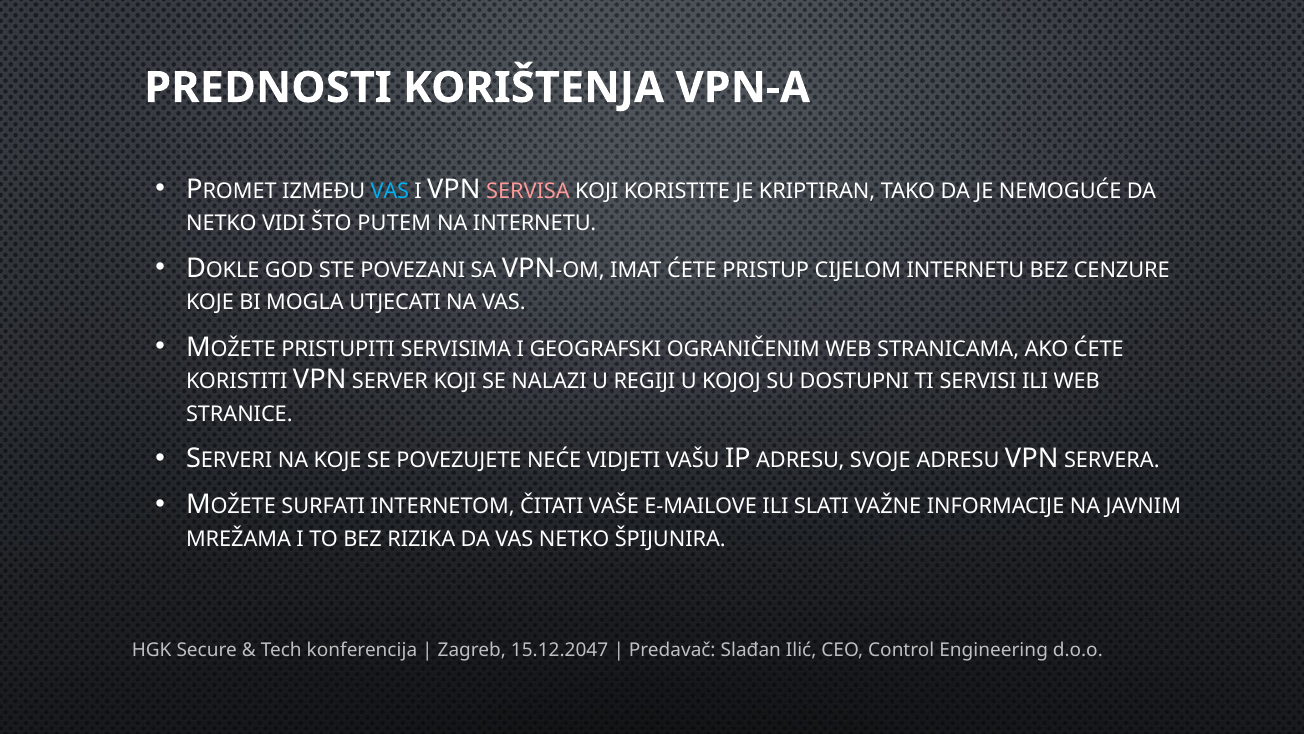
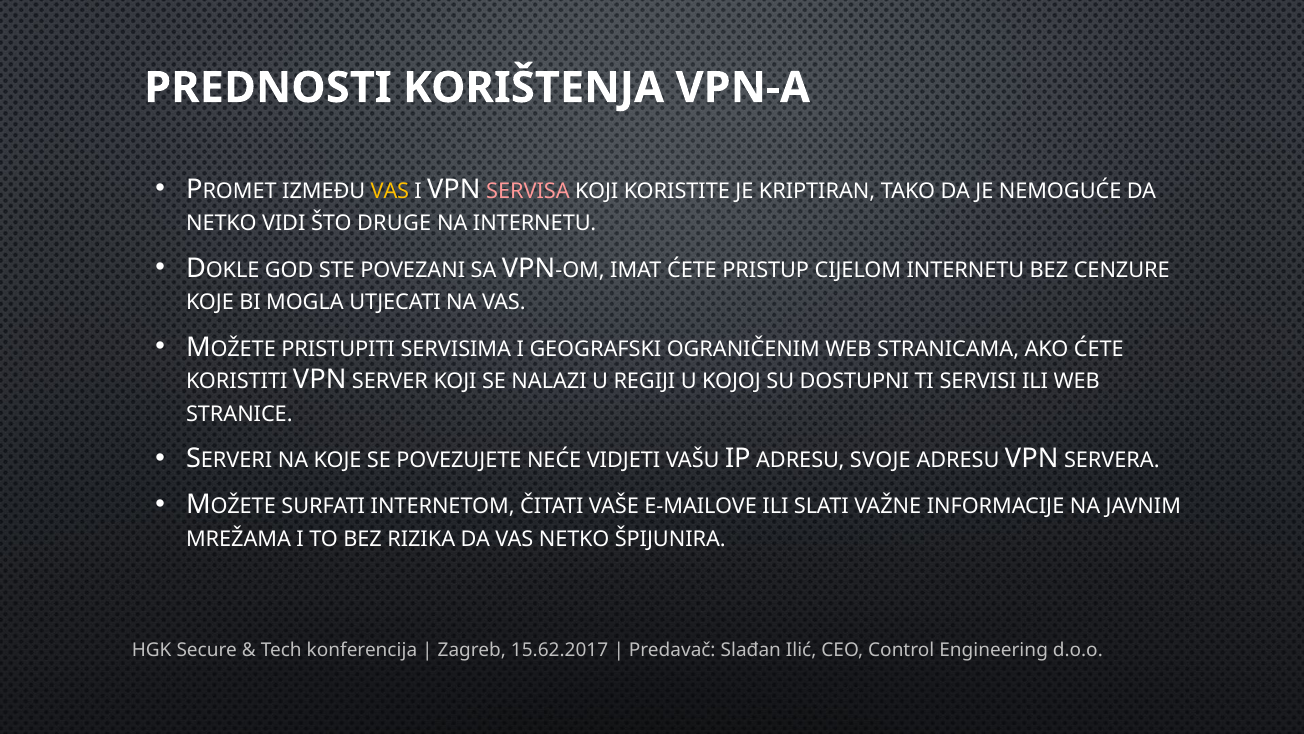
VAS colour: light blue -> yellow (390, 191)
PUTEM: PUTEM -> DRUGE (394, 224)
15.12.2047: 15.12.2047 -> 15.62.2017 (560, 650)
